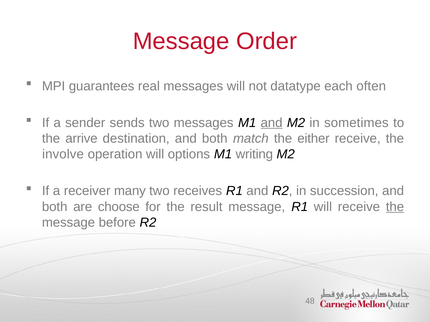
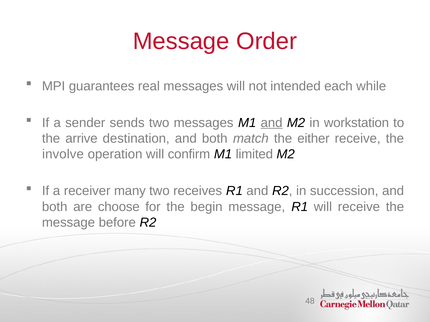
datatype: datatype -> intended (296, 86)
often: often -> while (371, 86)
sometimes: sometimes -> workstation (356, 123)
options: options -> confirm (189, 154)
writing: writing -> limited (254, 154)
result: result -> begin (207, 207)
the underline: present -> none (395, 207)
